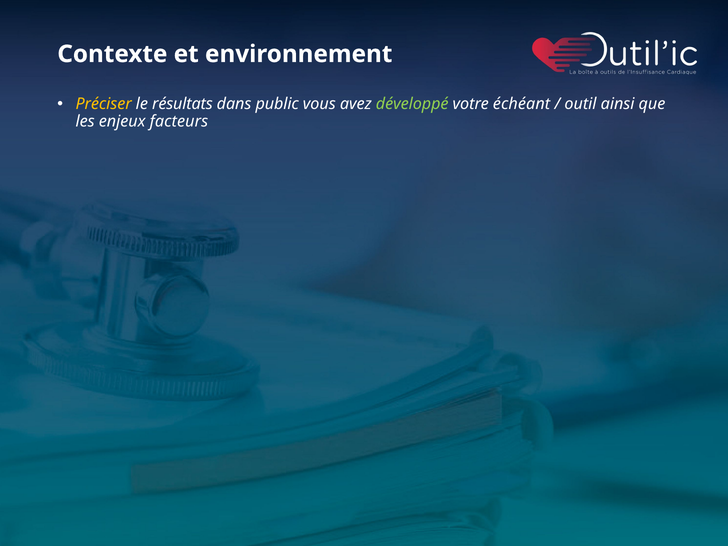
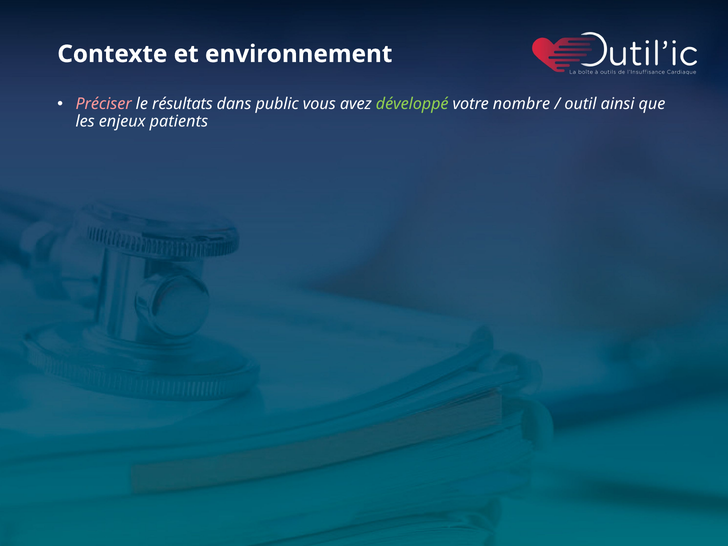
Préciser colour: yellow -> pink (104, 104)
échéant: échéant -> nombre (522, 104)
facteurs: facteurs -> patients (179, 121)
